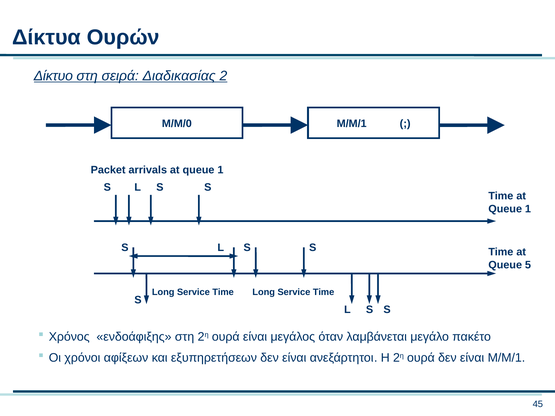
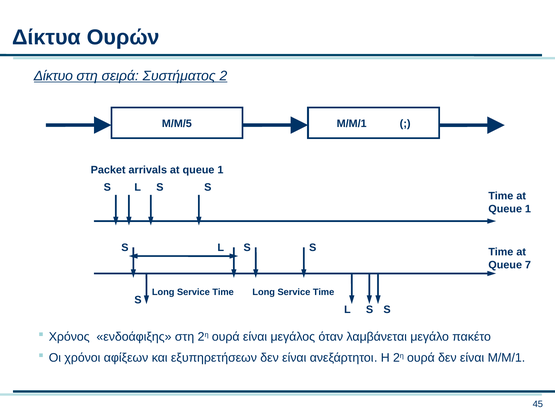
Διαδικασίας: Διαδικασίας -> Συστήματος (179, 76)
M/M/0: M/M/0 -> M/M/5 (177, 124)
5: 5 -> 7 (528, 265)
